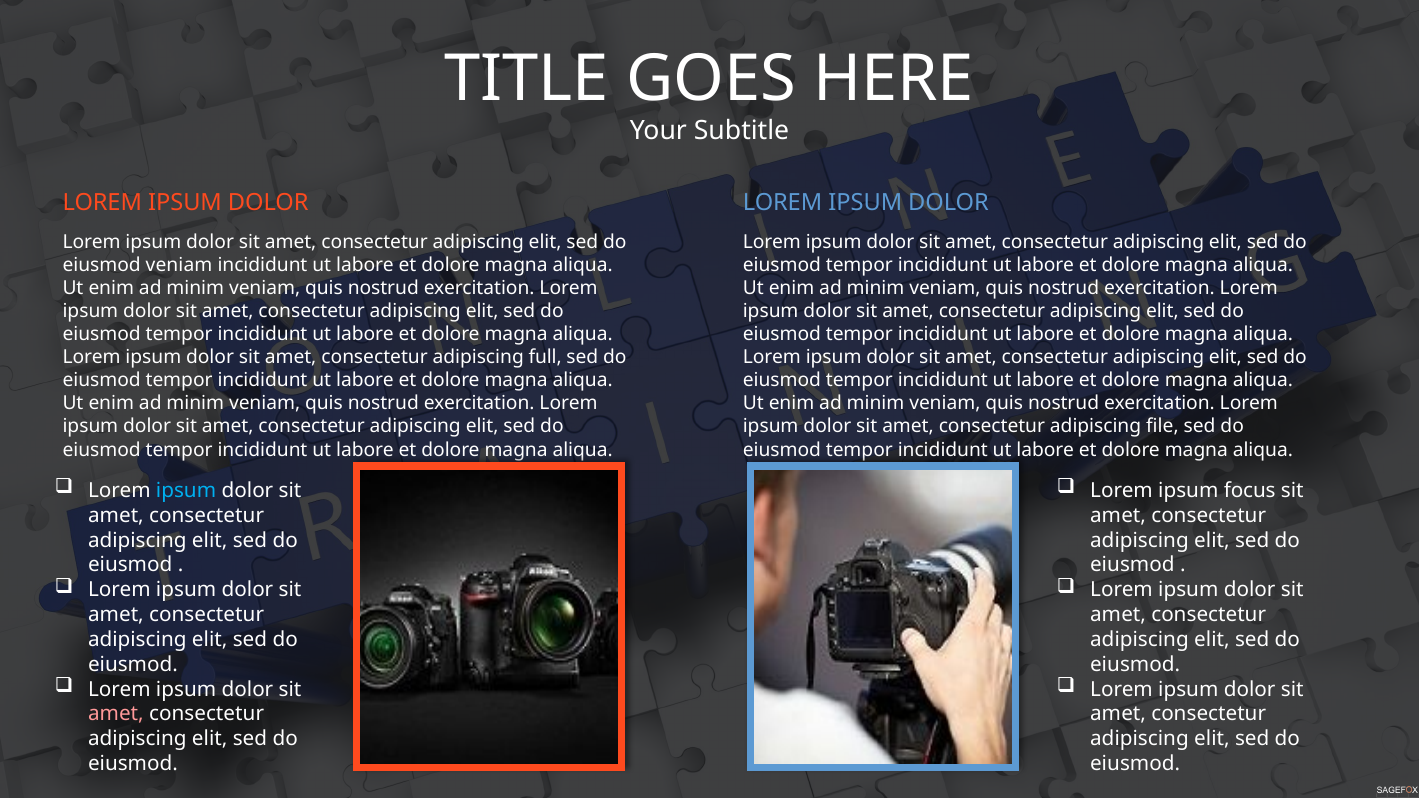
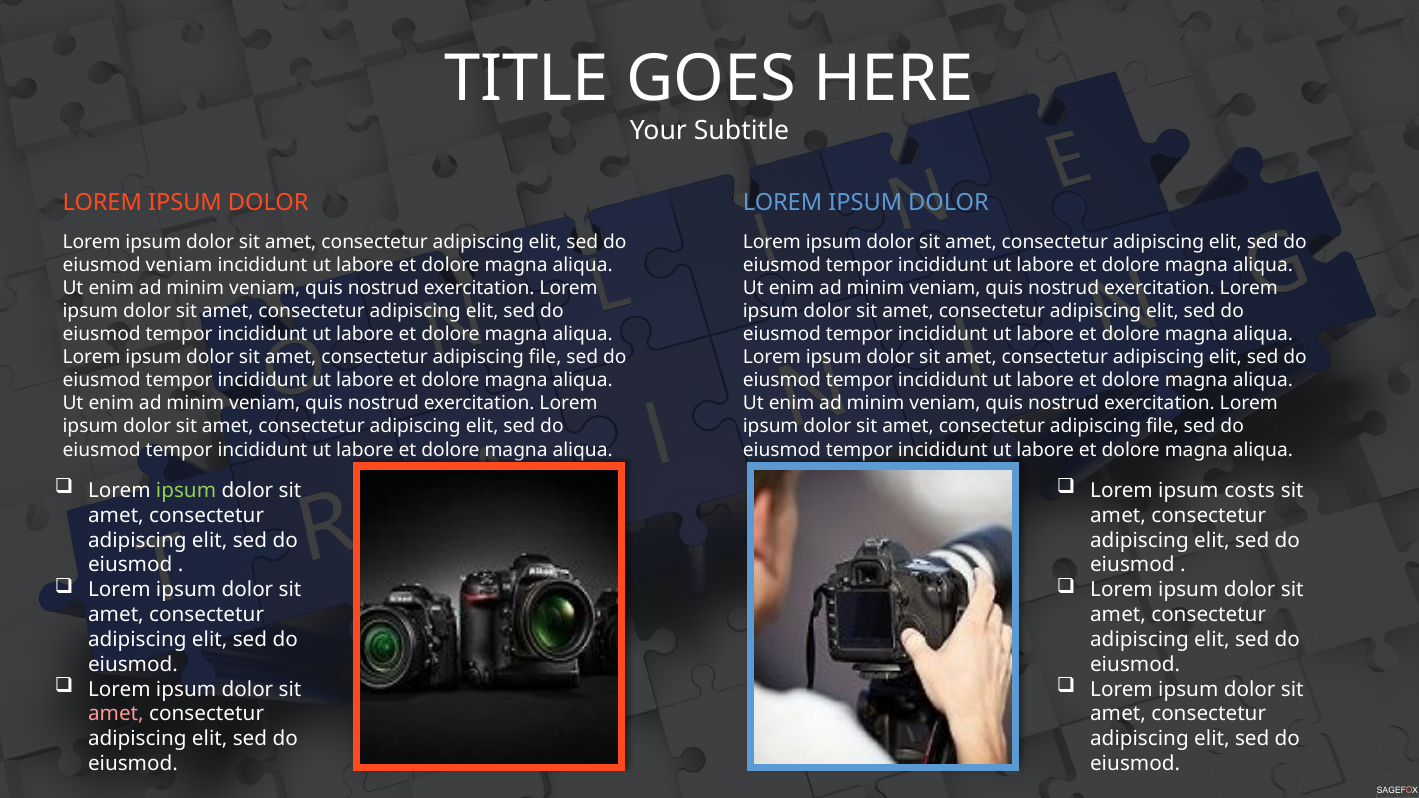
full: full -> file (545, 357)
ipsum colour: light blue -> light green (186, 491)
focus: focus -> costs (1250, 491)
